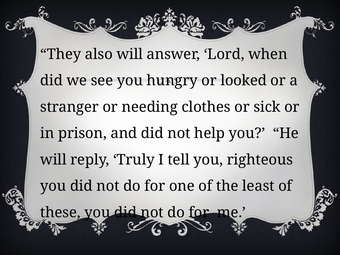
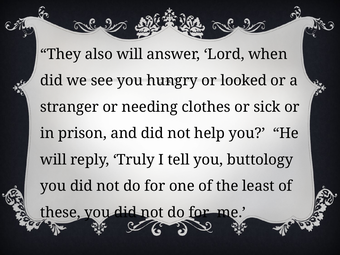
righteous: righteous -> buttology (260, 160)
